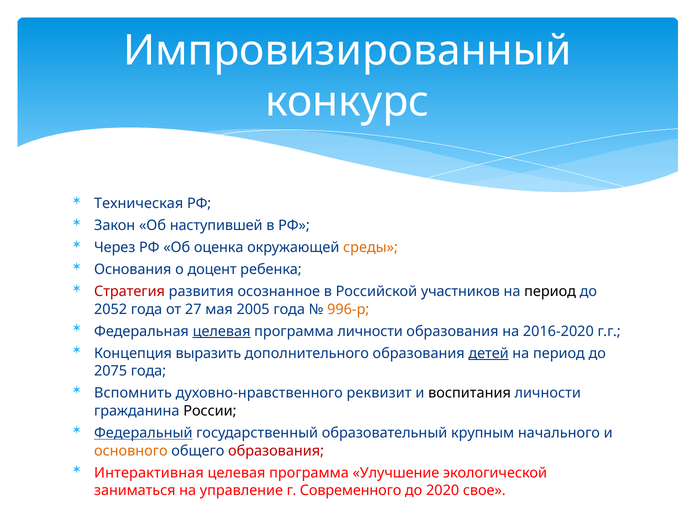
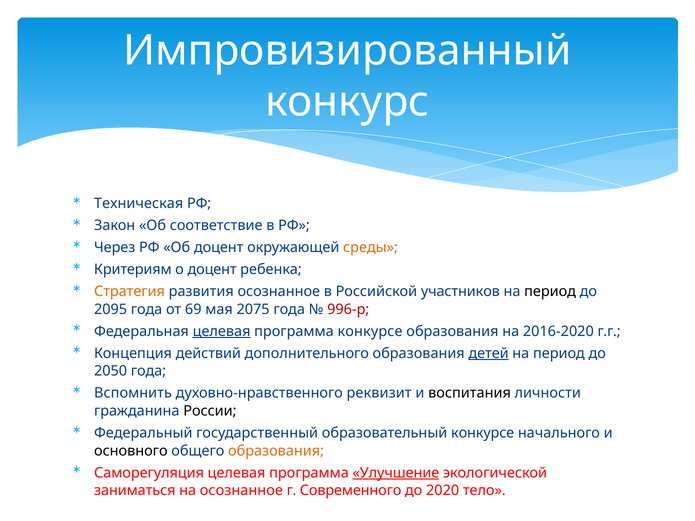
наступившей: наступившей -> соответствие (216, 226)
Об оценка: оценка -> доцент (219, 248)
Основания: Основания -> Критериям (133, 270)
Стратегия colour: red -> orange (130, 292)
2052: 2052 -> 2095 (111, 310)
27: 27 -> 69 (193, 310)
2005: 2005 -> 2075 (253, 310)
996-р colour: orange -> red (348, 310)
программа личности: личности -> конкурсе (370, 332)
выразить: выразить -> действий (208, 354)
2075: 2075 -> 2050 (111, 371)
Федеральный underline: present -> none (143, 433)
образовательный крупным: крупным -> конкурсе (483, 433)
основного colour: orange -> black (131, 451)
образования colour: red -> orange (276, 451)
Интерактивная: Интерактивная -> Саморегуляция (149, 473)
Улучшение underline: none -> present (396, 473)
на управление: управление -> осознанное (241, 491)
свое: свое -> тело (484, 491)
